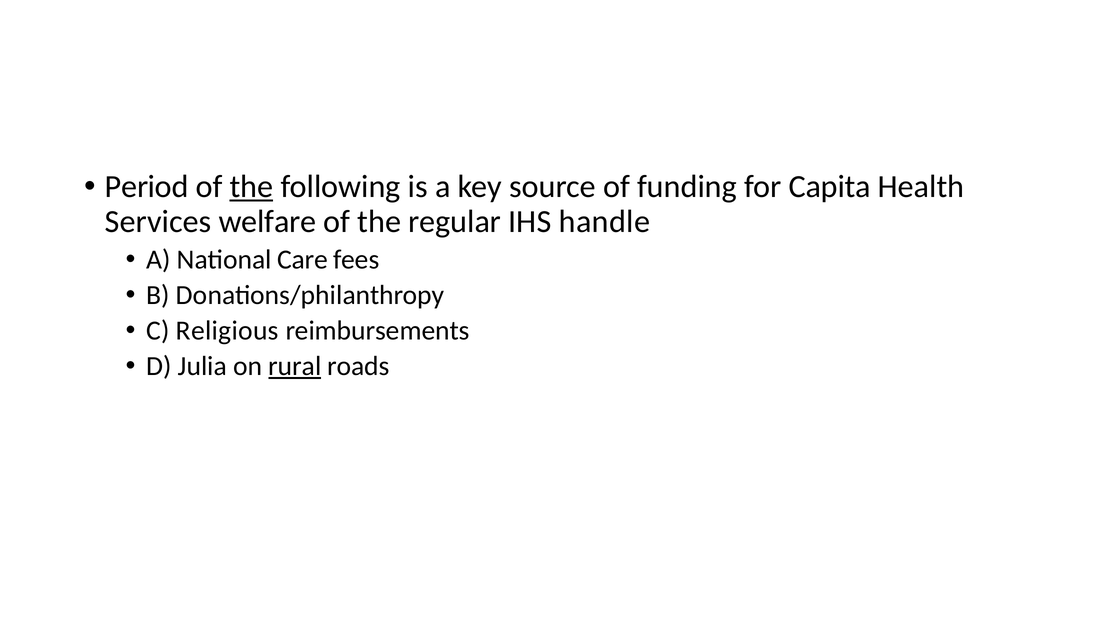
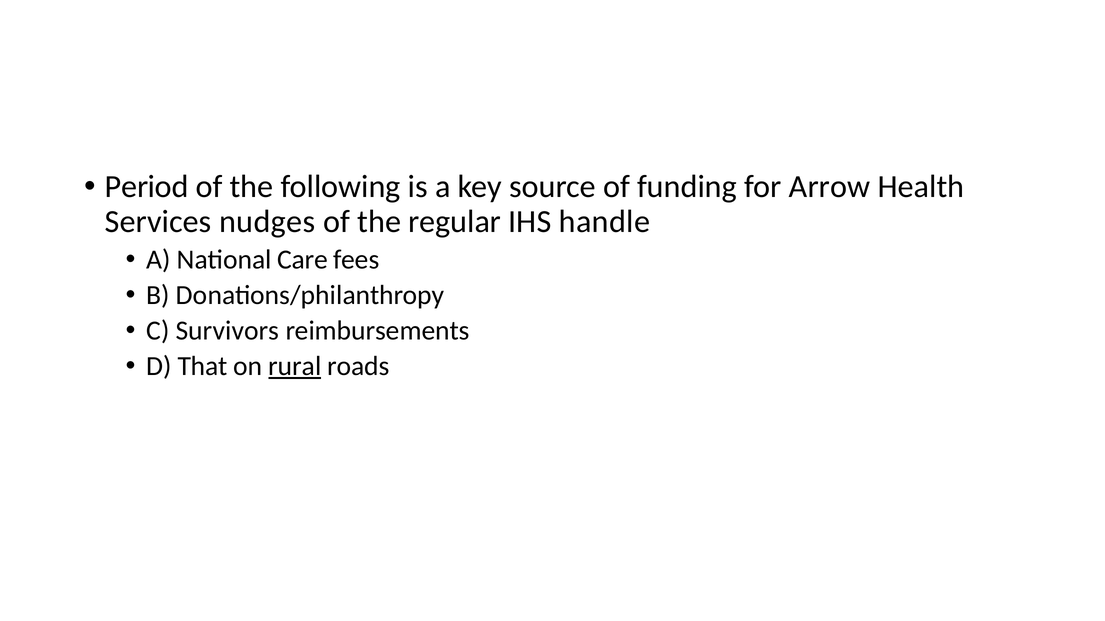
the underline: present -> none (251, 187)
Capita: Capita -> Arrow (830, 187)
welfare: welfare -> nudges (267, 222)
Religious: Religious -> Survivors (227, 331)
Julia: Julia -> That (203, 366)
